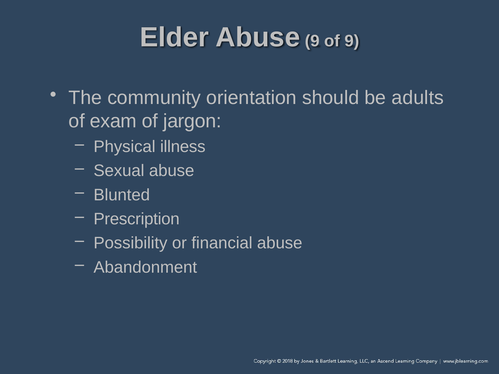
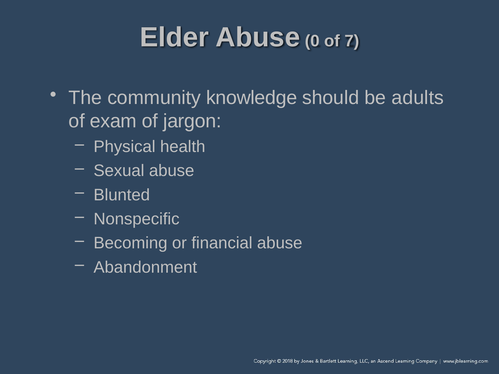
Abuse 9: 9 -> 0 (312, 41)
of 9: 9 -> 7 (352, 41)
orientation: orientation -> knowledge (252, 98)
illness: illness -> health (183, 147)
Prescription: Prescription -> Nonspecific (137, 219)
Possibility: Possibility -> Becoming (131, 243)
